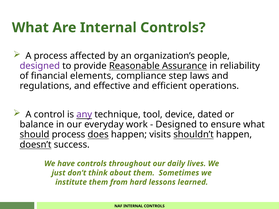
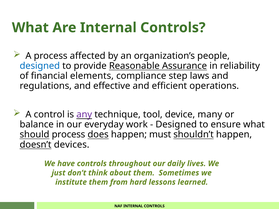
designed colour: purple -> blue (40, 66)
dated: dated -> many (210, 115)
visits: visits -> must (160, 135)
success: success -> devices (72, 145)
